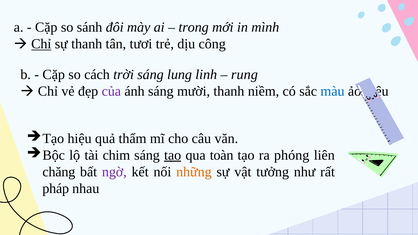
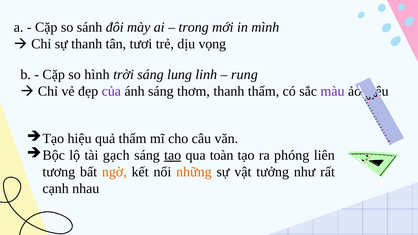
Chỉ underline: present -> none (41, 44)
công: công -> vọng (212, 44)
cách: cách -> hình (97, 74)
mười: mười -> thơm (193, 91)
thanh niềm: niềm -> thẩm (264, 91)
màu colour: blue -> purple (332, 91)
chim: chim -> gạch (116, 155)
chăng: chăng -> tương (59, 172)
ngờ colour: purple -> orange (114, 172)
pháp: pháp -> cạnh (56, 189)
